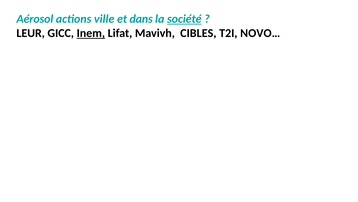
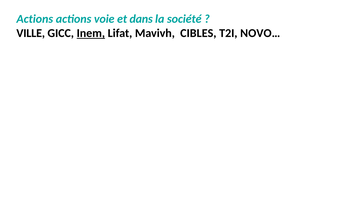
Aérosol: Aérosol -> Actions (35, 19)
ville: ville -> voie (104, 19)
société underline: present -> none (184, 19)
LEUR: LEUR -> VILLE (31, 33)
